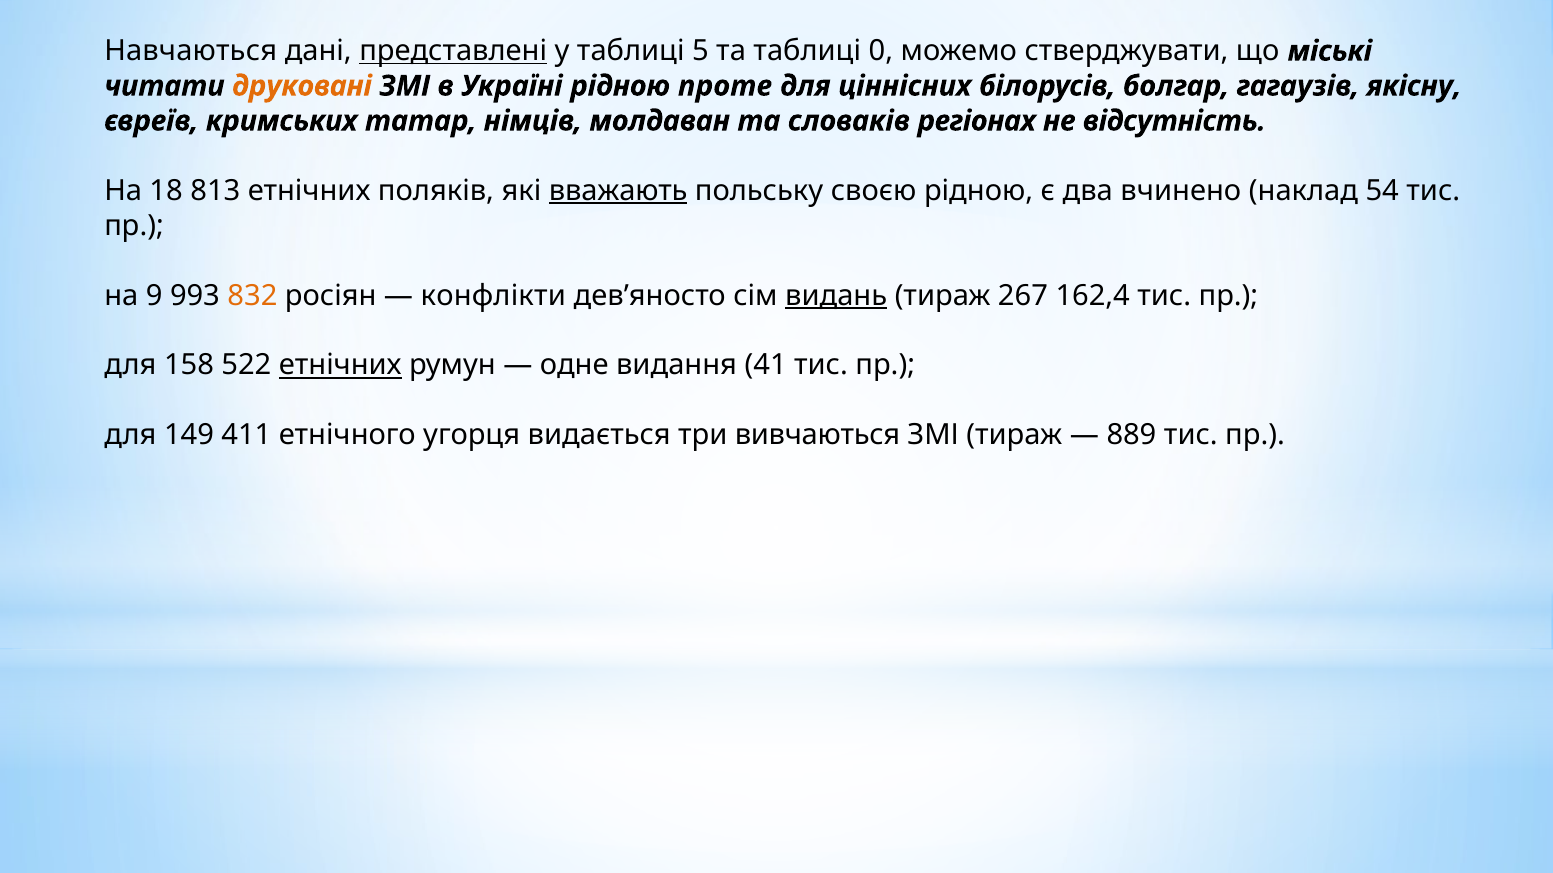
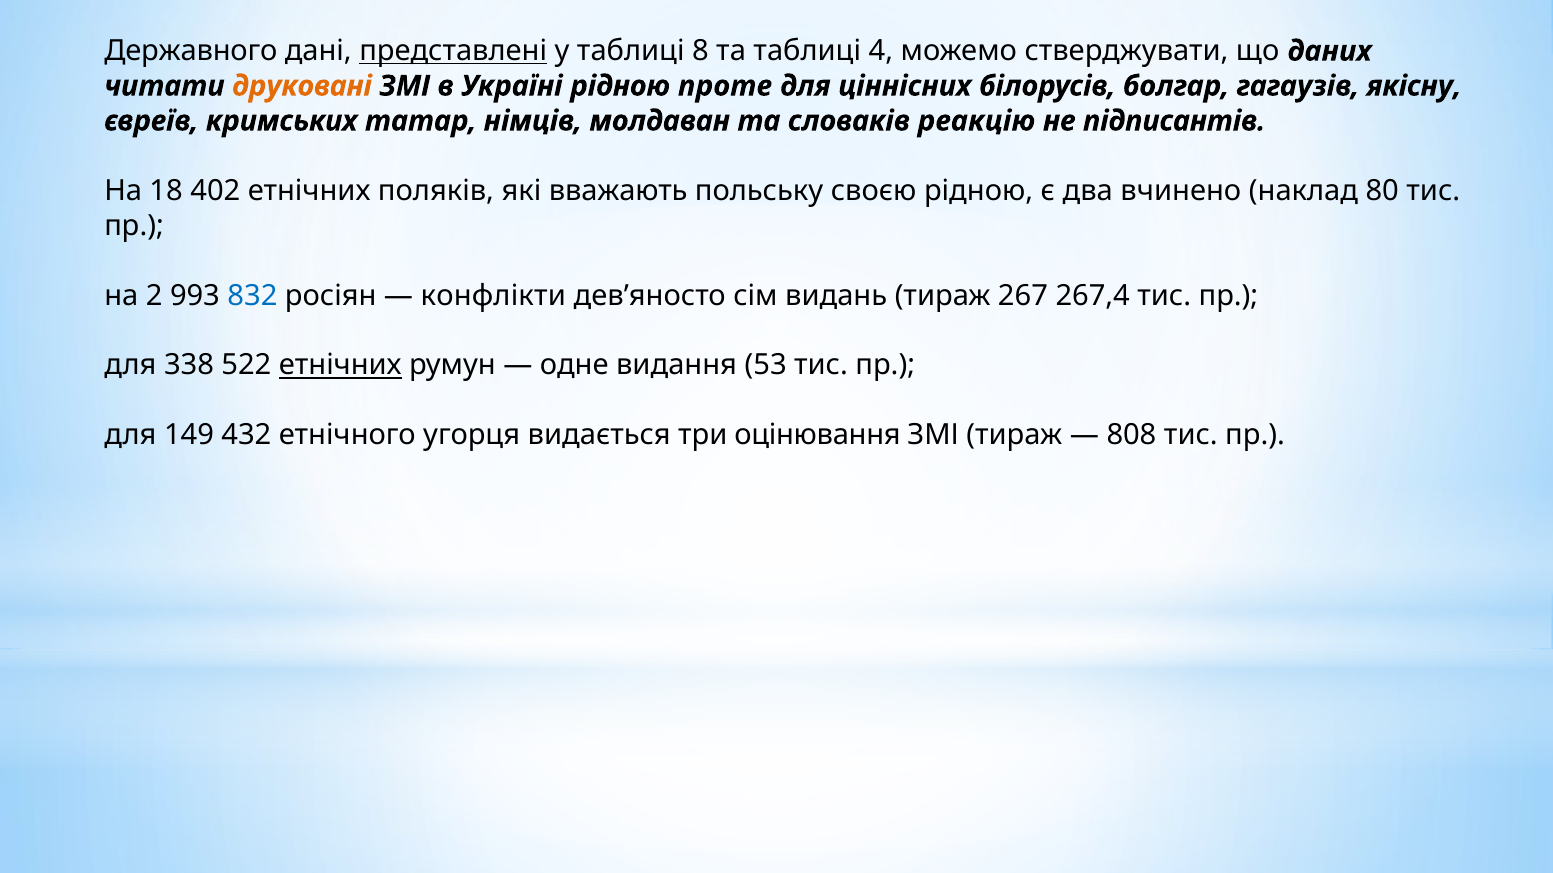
Навчаються: Навчаються -> Державного (191, 51)
5: 5 -> 8 (700, 51)
0: 0 -> 4 (881, 51)
міські: міські -> даних (1330, 51)
регіонах: регіонах -> реакцію (976, 121)
відсутність: відсутність -> підписантів (1174, 121)
813: 813 -> 402 (215, 191)
вважають underline: present -> none (618, 191)
54: 54 -> 80 (1382, 191)
9: 9 -> 2 (154, 296)
832 colour: orange -> blue (252, 296)
видань underline: present -> none (836, 296)
162,4: 162,4 -> 267,4 (1093, 296)
158: 158 -> 338 (189, 366)
41: 41 -> 53 (766, 366)
411: 411 -> 432 (246, 435)
вивчаються: вивчаються -> оцінювання (818, 435)
889: 889 -> 808 (1131, 435)
